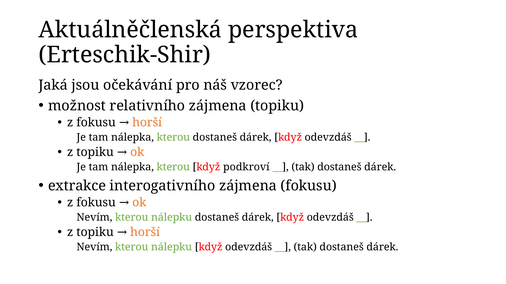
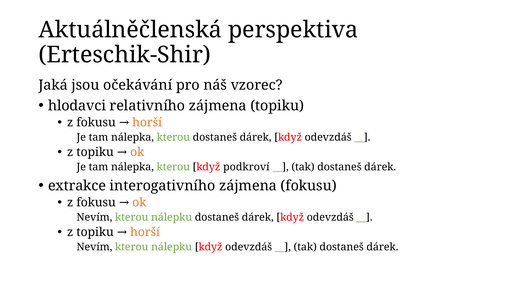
možnost: možnost -> hlodavci (77, 106)
